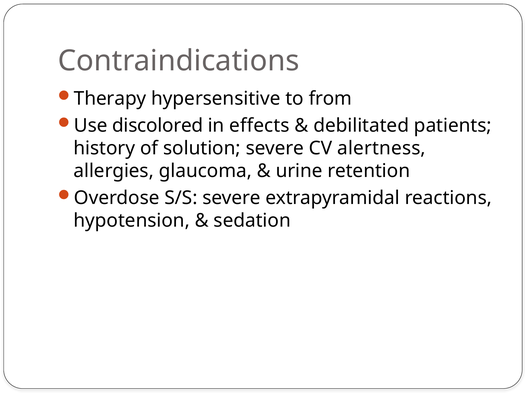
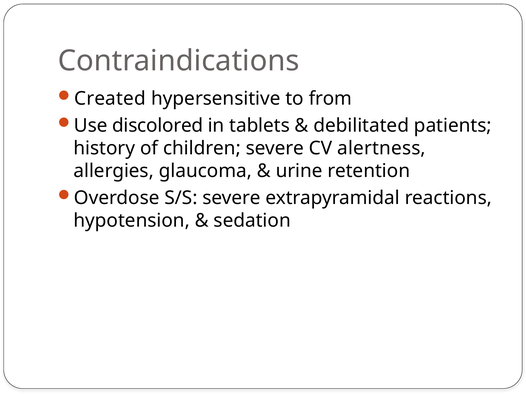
Therapy: Therapy -> Created (110, 99)
effects: effects -> tablets (260, 126)
solution: solution -> children (202, 148)
